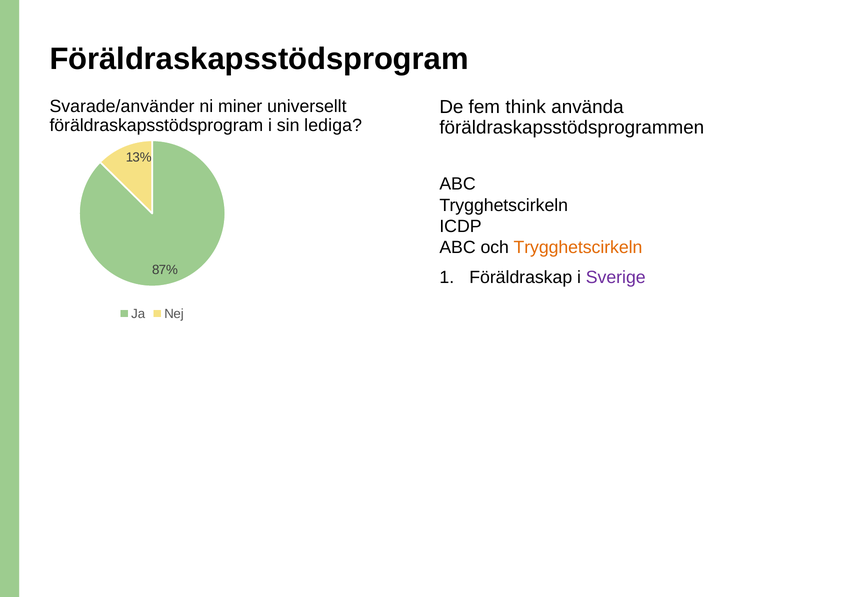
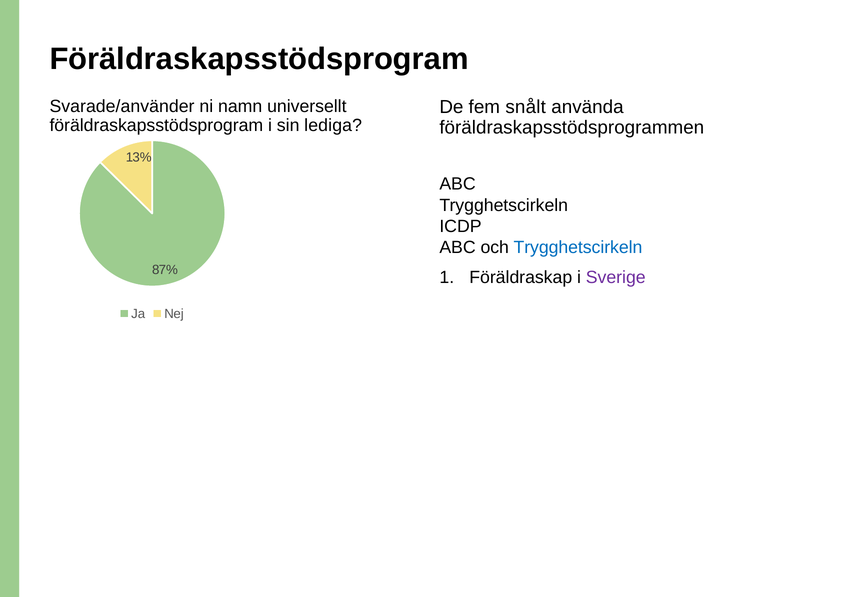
miner: miner -> namn (240, 107)
think: think -> snålt (526, 107)
Trygghetscirkeln colour: orange -> blue (578, 248)
